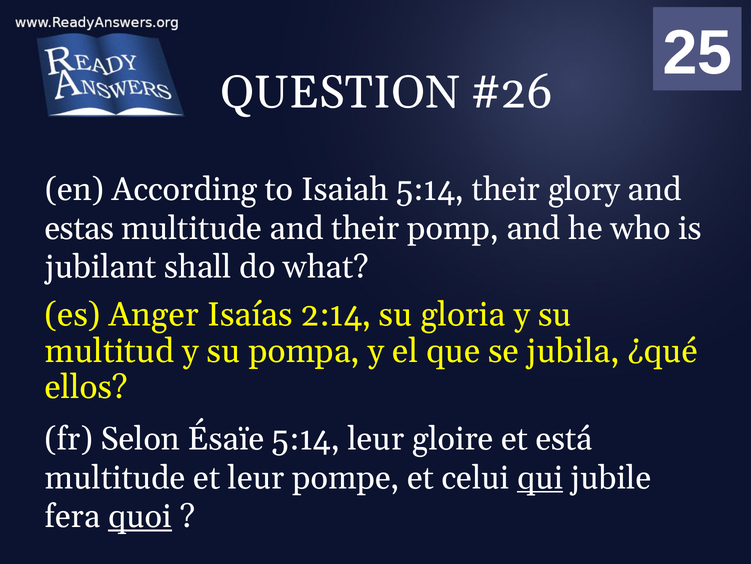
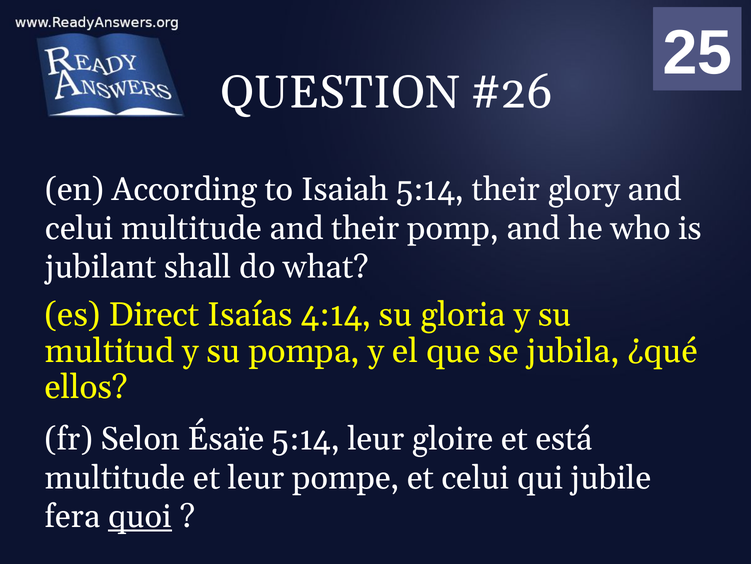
estas: estas -> celui (79, 228)
Anger: Anger -> Direct (154, 314)
2:14: 2:14 -> 4:14 (336, 314)
qui underline: present -> none (540, 477)
